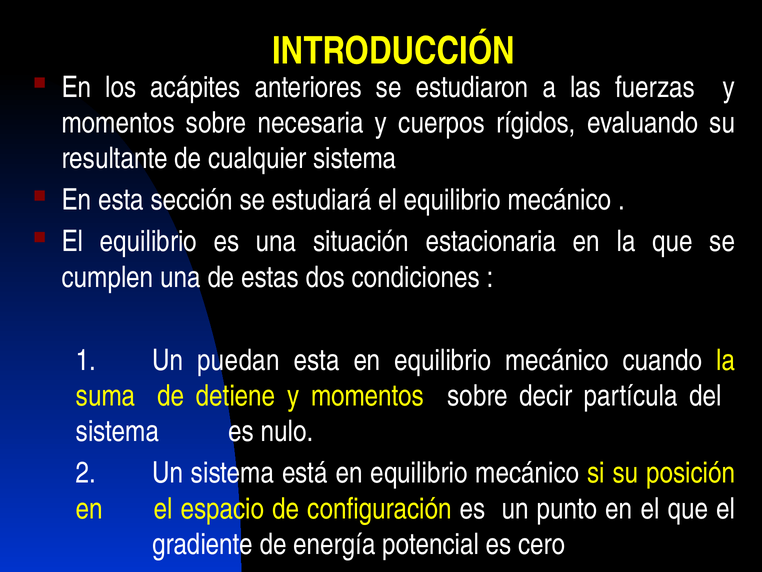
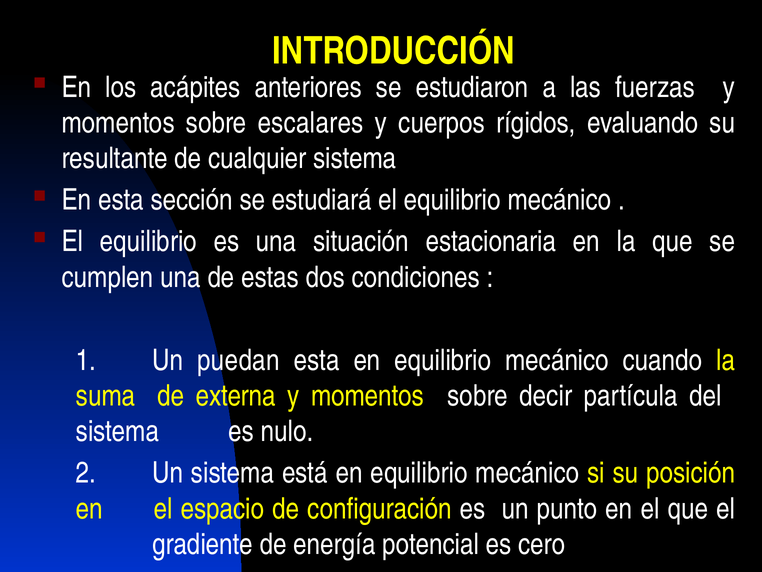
necesaria: necesaria -> escalares (311, 123)
detiene: detiene -> externa (236, 396)
